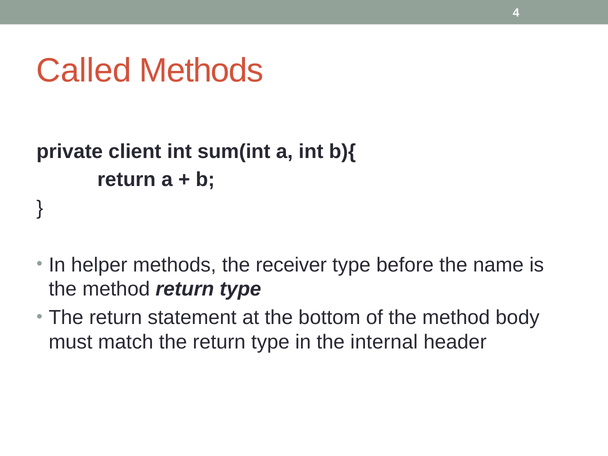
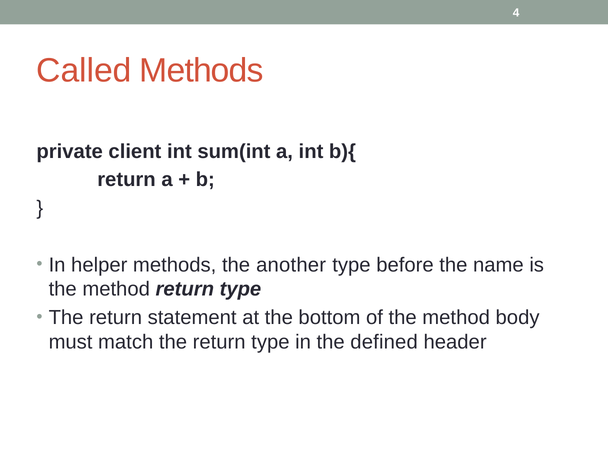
receiver: receiver -> another (291, 265)
internal: internal -> defined (384, 342)
